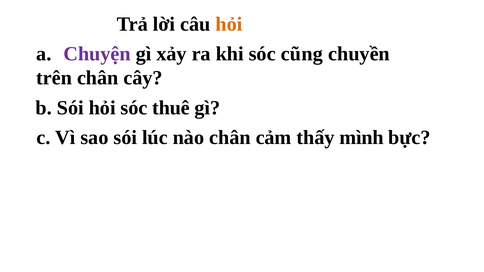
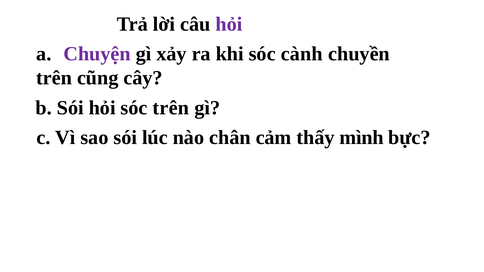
hỏi colour: orange -> purple (229, 24)
cũng: cũng -> cành (302, 54)
trên chân: chân -> cũng (98, 78)
sóc thuê: thuê -> trên (171, 108)
